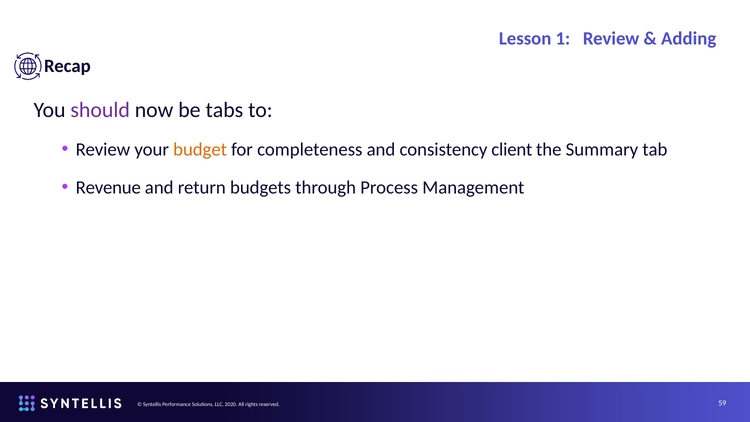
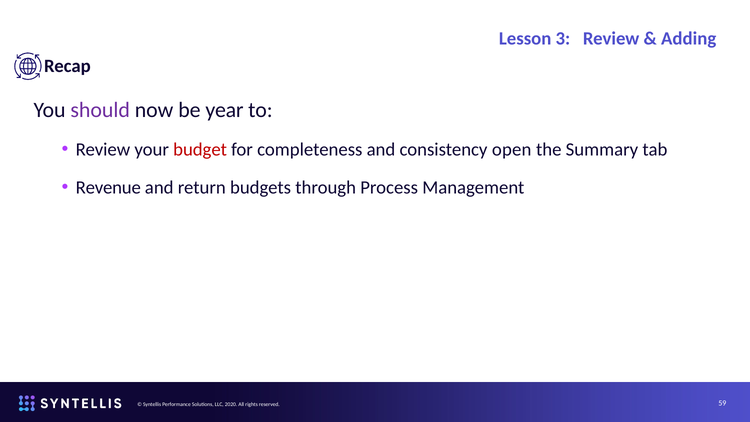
1: 1 -> 3 (563, 38)
tabs: tabs -> year (224, 110)
budget colour: orange -> red (200, 150)
client: client -> open (512, 150)
